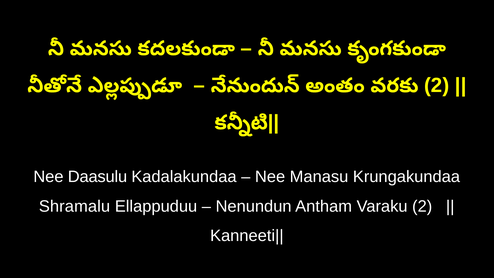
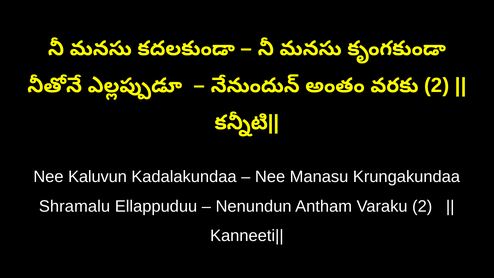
Daasulu: Daasulu -> Kaluvun (97, 177)
